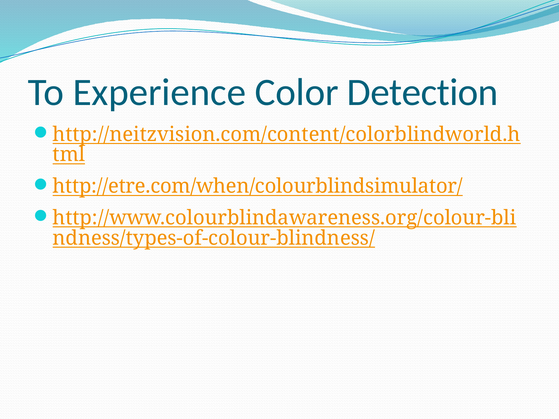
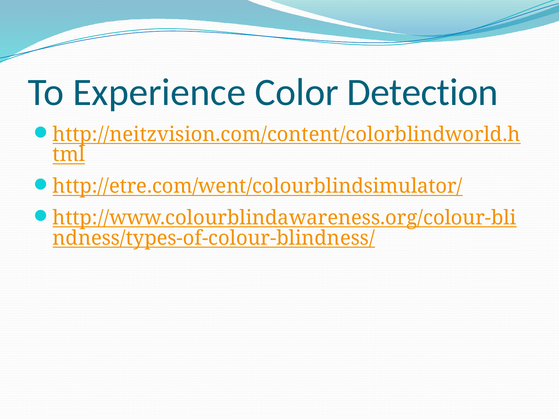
http://etre.com/when/colourblindsimulator/: http://etre.com/when/colourblindsimulator/ -> http://etre.com/went/colourblindsimulator/ (258, 186)
